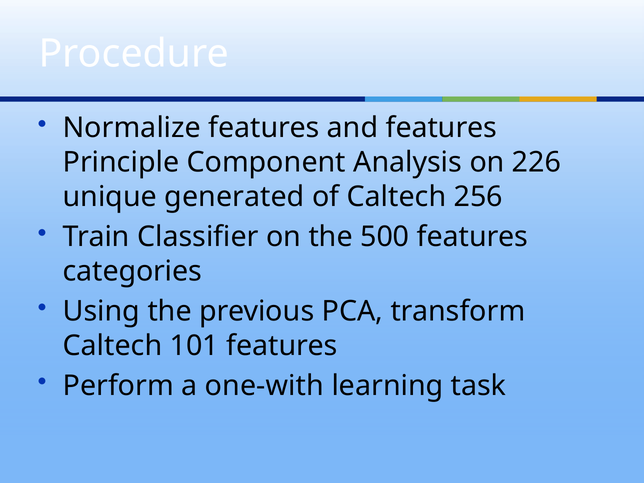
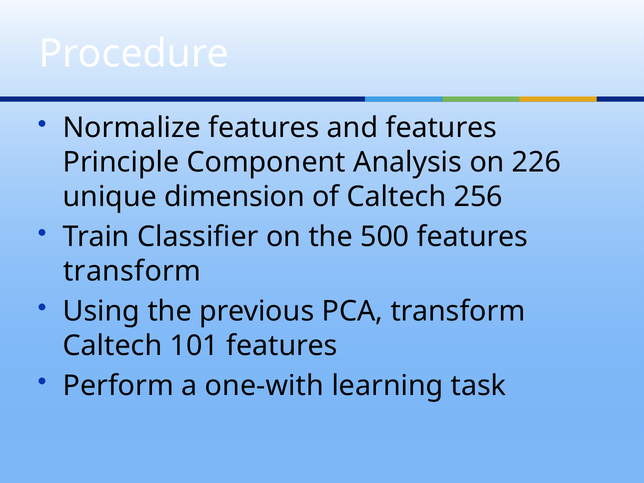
generated: generated -> dimension (235, 197)
categories: categories -> transform (132, 271)
